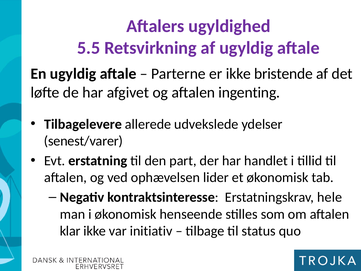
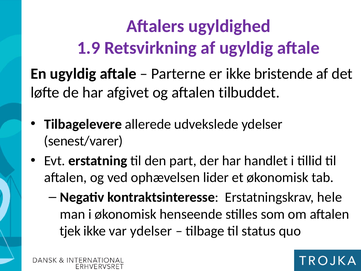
5.5: 5.5 -> 1.9 (89, 48)
ingenting: ingenting -> tilbuddet (249, 92)
klar: klar -> tjek (70, 231)
var initiativ: initiativ -> ydelser (151, 231)
